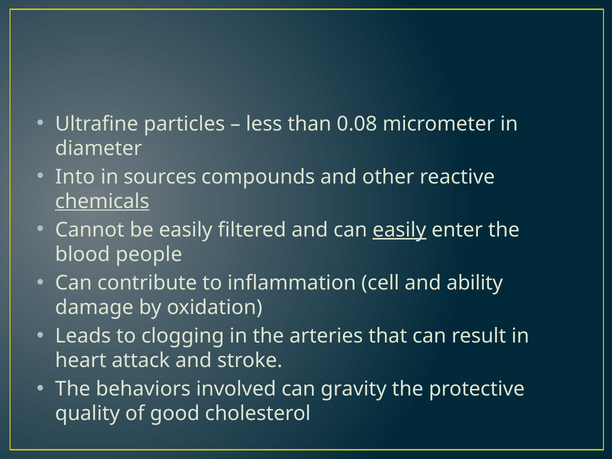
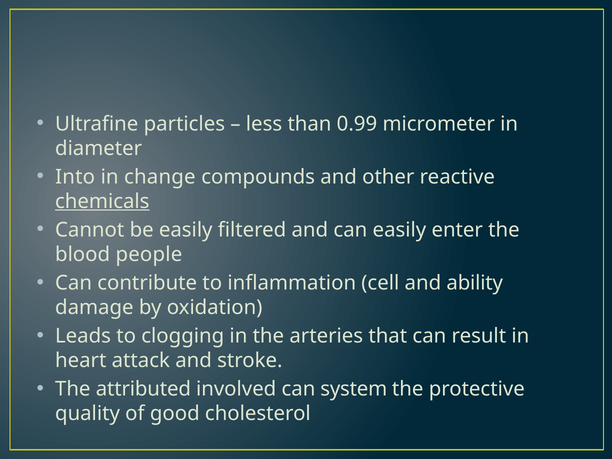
0.08: 0.08 -> 0.99 (357, 124)
sources: sources -> change (160, 177)
easily underline: present -> none (399, 230)
behaviors: behaviors -> attributed (143, 389)
gravity: gravity -> system (354, 389)
